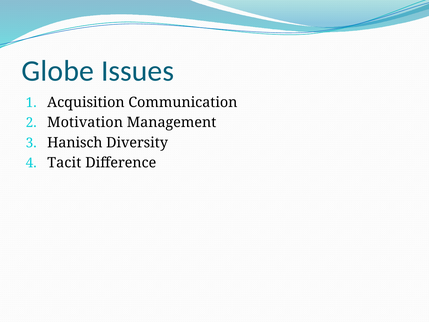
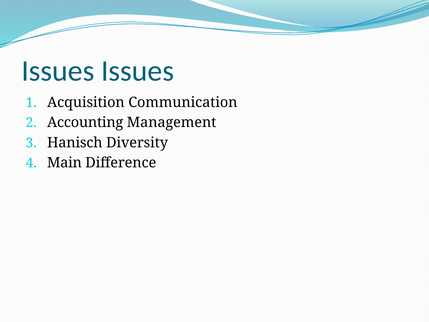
Globe: Globe -> Issues (58, 71)
Motivation: Motivation -> Accounting (85, 123)
Tacit: Tacit -> Main (64, 163)
